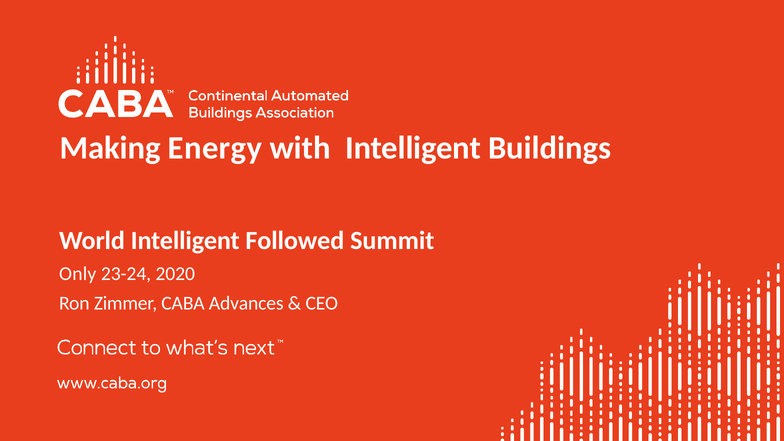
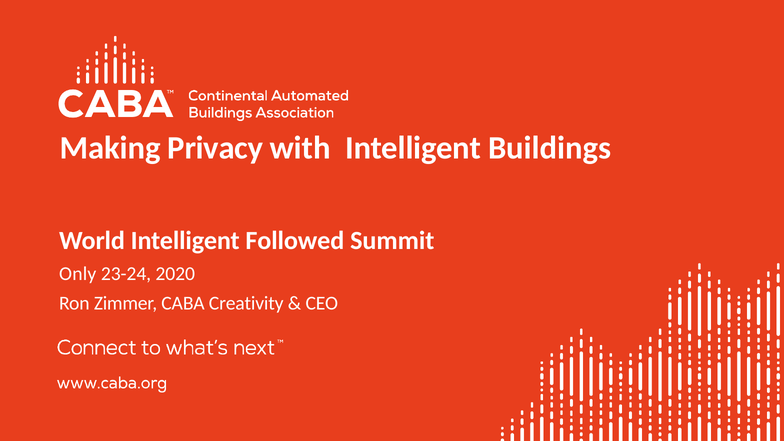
Energy: Energy -> Privacy (215, 148)
Advances: Advances -> Creativity (246, 303)
